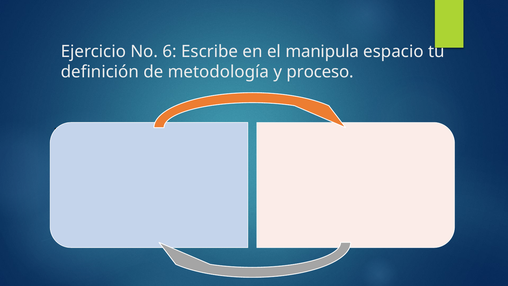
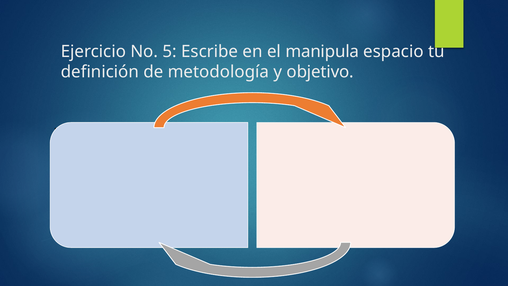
6: 6 -> 5 (170, 52)
proceso: proceso -> objetivo (320, 72)
